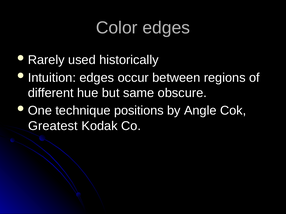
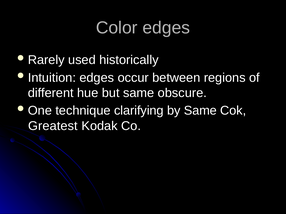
positions: positions -> clarifying (139, 111)
by Angle: Angle -> Same (200, 111)
